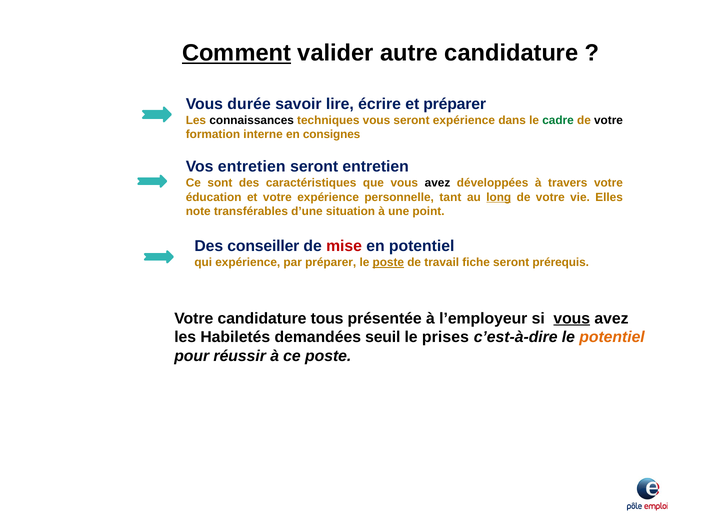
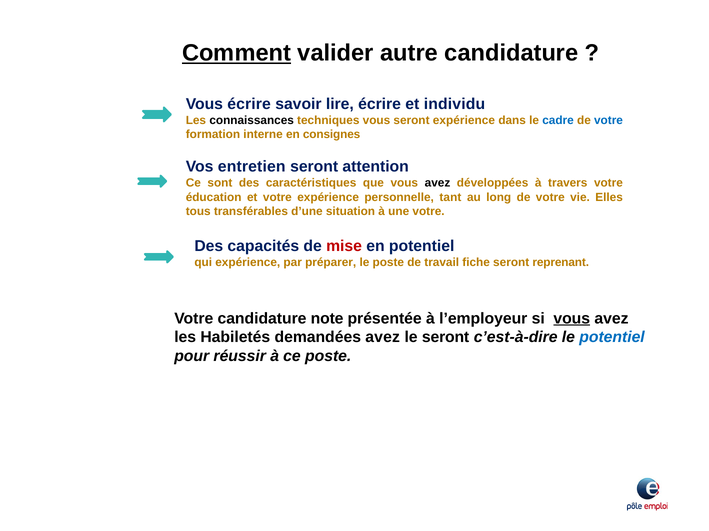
Vous durée: durée -> écrire (249, 104)
et préparer: préparer -> individu (454, 104)
cadre colour: green -> blue (558, 120)
votre colour: black -> blue (608, 120)
seront entretien: entretien -> attention (376, 167)
long underline: present -> none (499, 197)
note: note -> tous (198, 212)
une point: point -> votre (429, 212)
conseiller: conseiller -> capacités (263, 246)
poste underline: present -> none (388, 263)
prérequis: prérequis -> reprenant (561, 263)
tous: tous -> note (327, 319)
demandées seuil: seuil -> avez (383, 338)
le prises: prises -> seront (446, 338)
potentiel colour: orange -> blue (612, 338)
